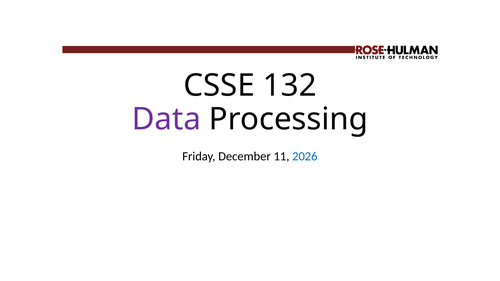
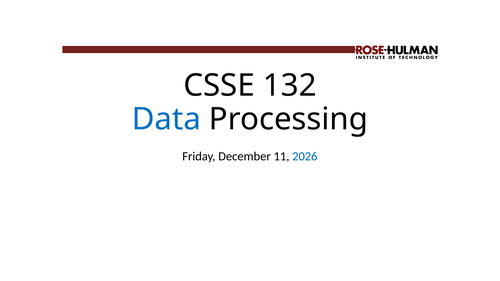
Data colour: purple -> blue (166, 119)
